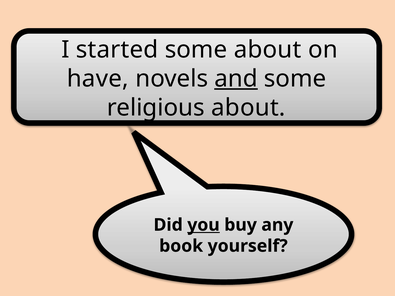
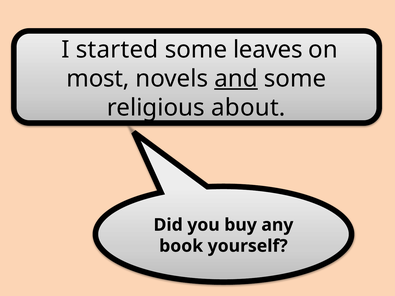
some about: about -> leaves (268, 50)
have: have -> most (98, 79)
you underline: present -> none (203, 225)
